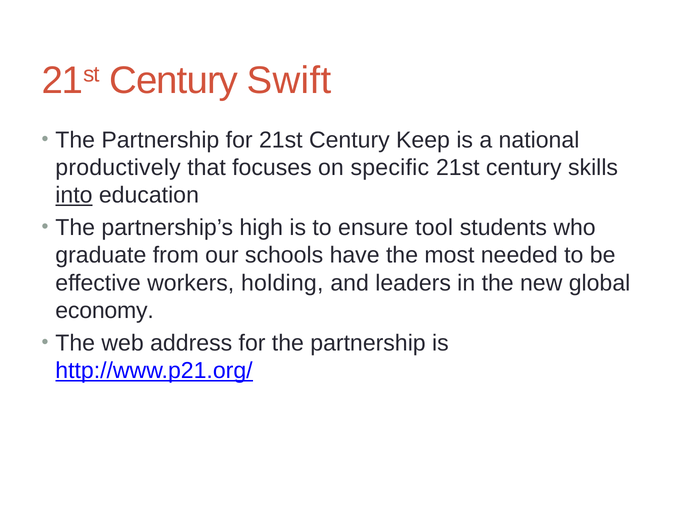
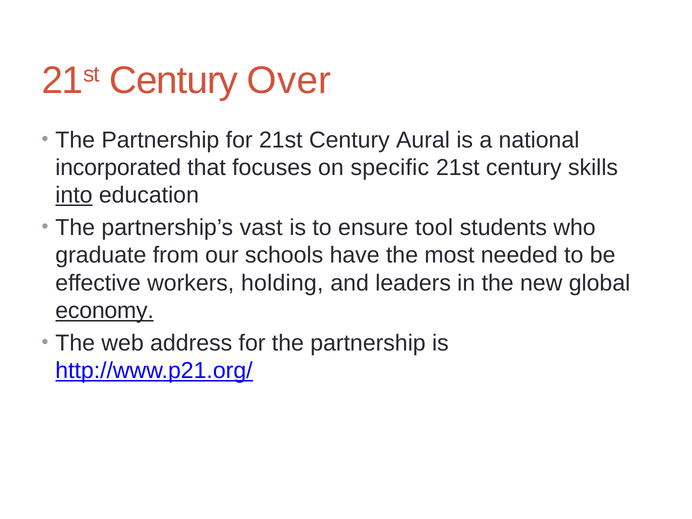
Swift: Swift -> Over (289, 81)
Keep: Keep -> Aural (423, 140)
productively: productively -> incorporated (118, 168)
high: high -> vast (261, 228)
economy underline: none -> present (105, 311)
